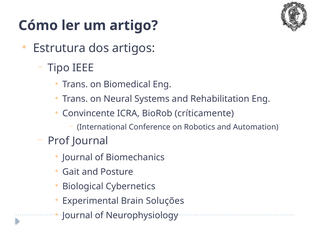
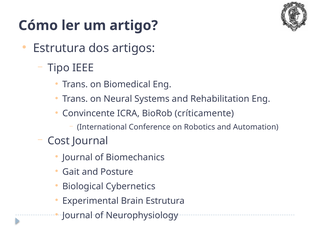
Prof: Prof -> Cost (59, 141)
Brain Soluções: Soluções -> Estrutura (165, 201)
